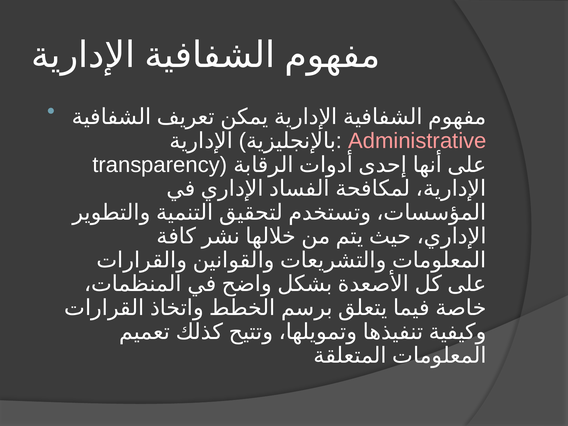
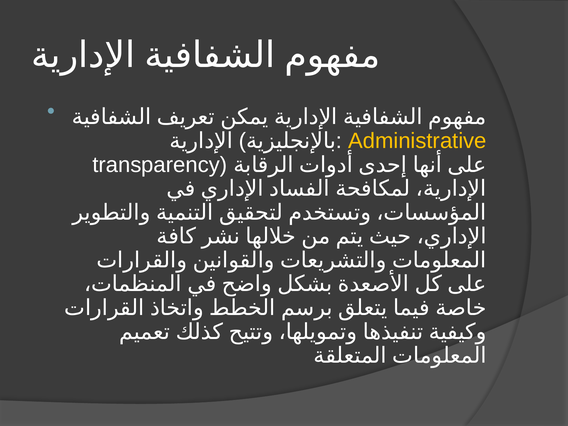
Administrative colour: pink -> yellow (417, 141)
